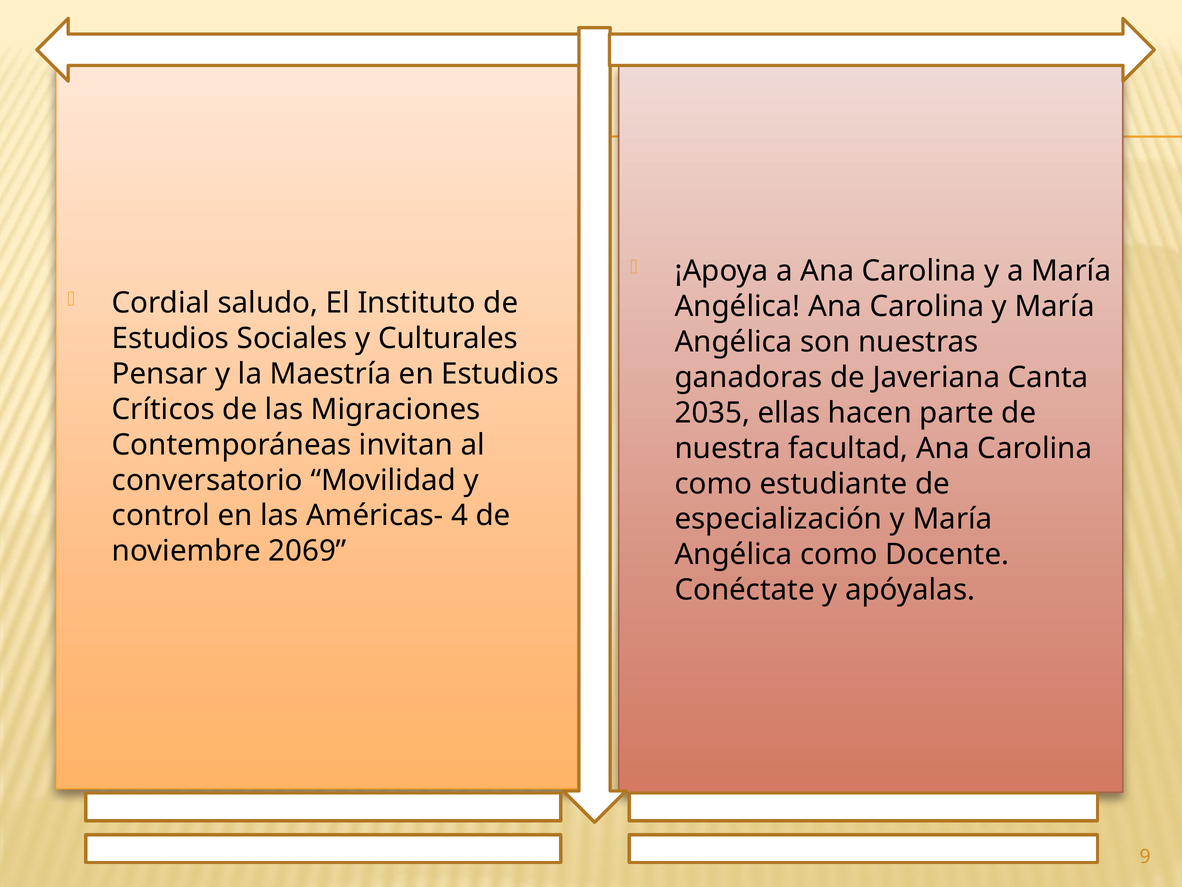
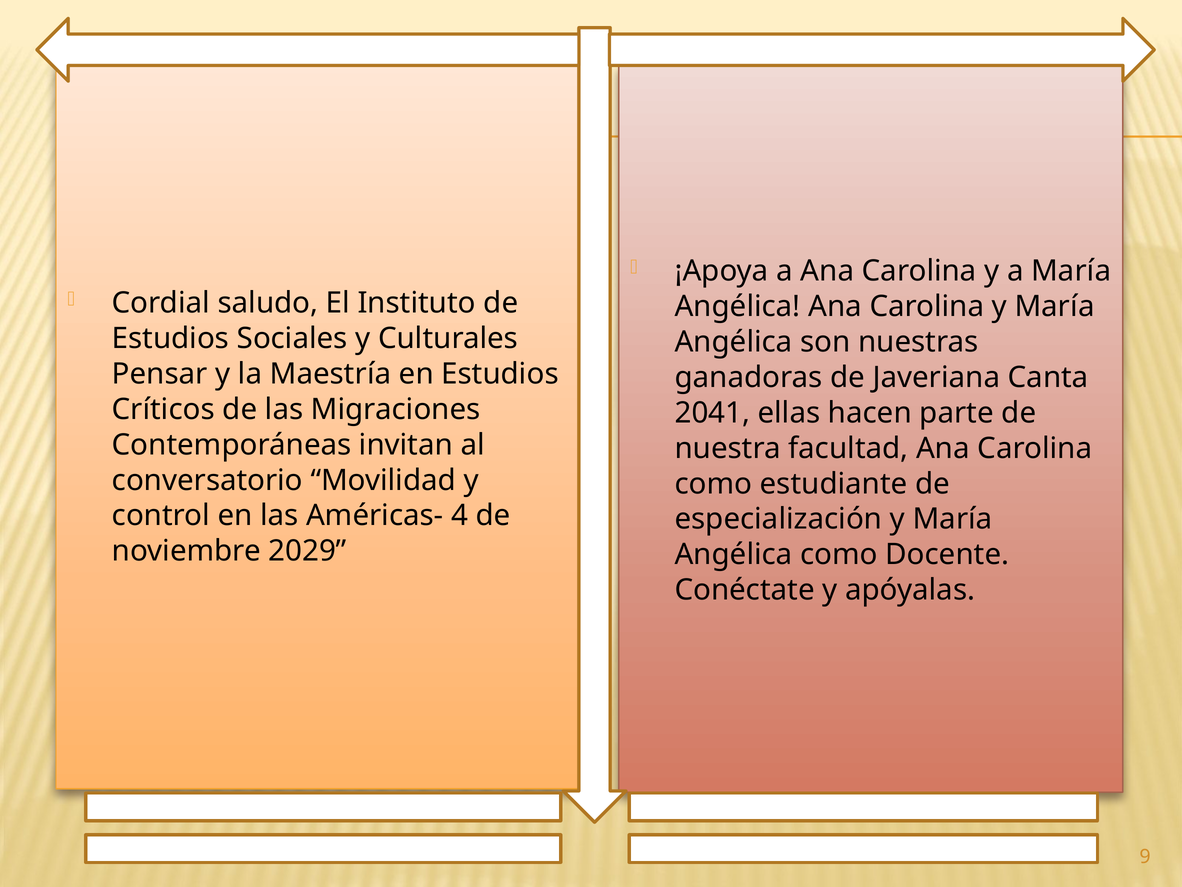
2035: 2035 -> 2041 (712, 413)
2069: 2069 -> 2029 (307, 551)
